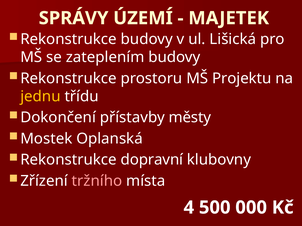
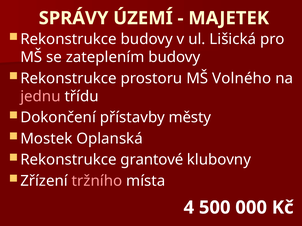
Projektu: Projektu -> Volného (242, 79)
jednu colour: yellow -> pink (40, 97)
dopravní: dopravní -> grantové (152, 160)
